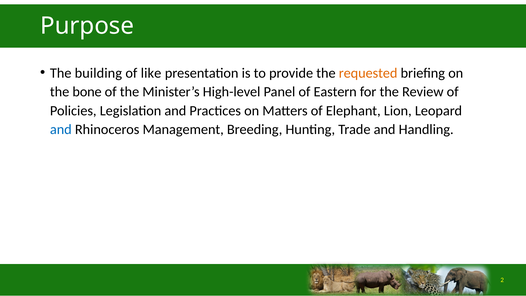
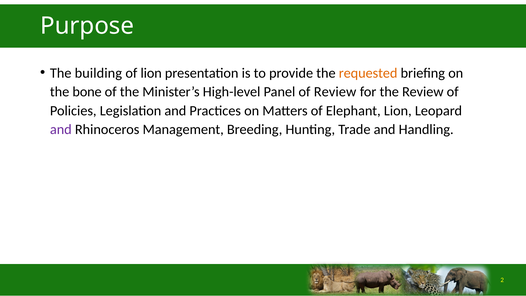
of like: like -> lion (151, 73)
of Eastern: Eastern -> Review (335, 92)
and colour: blue -> purple (61, 130)
